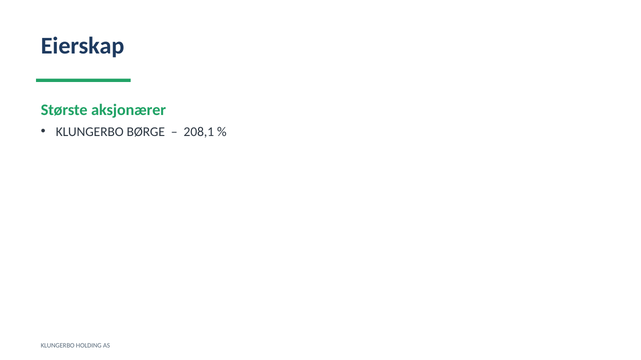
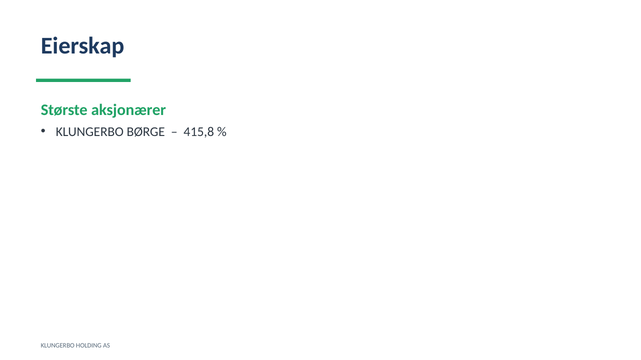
208,1: 208,1 -> 415,8 (199, 132)
